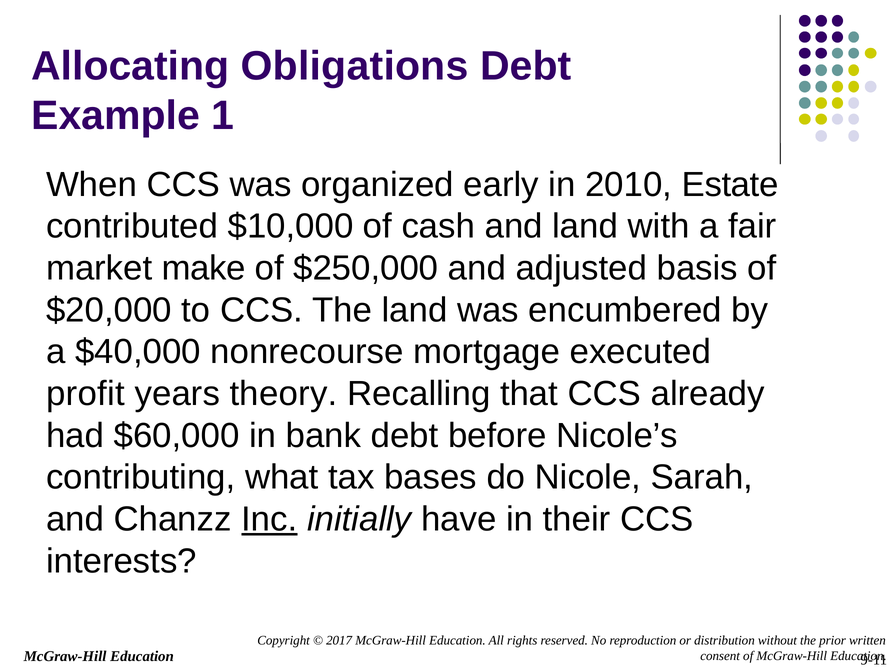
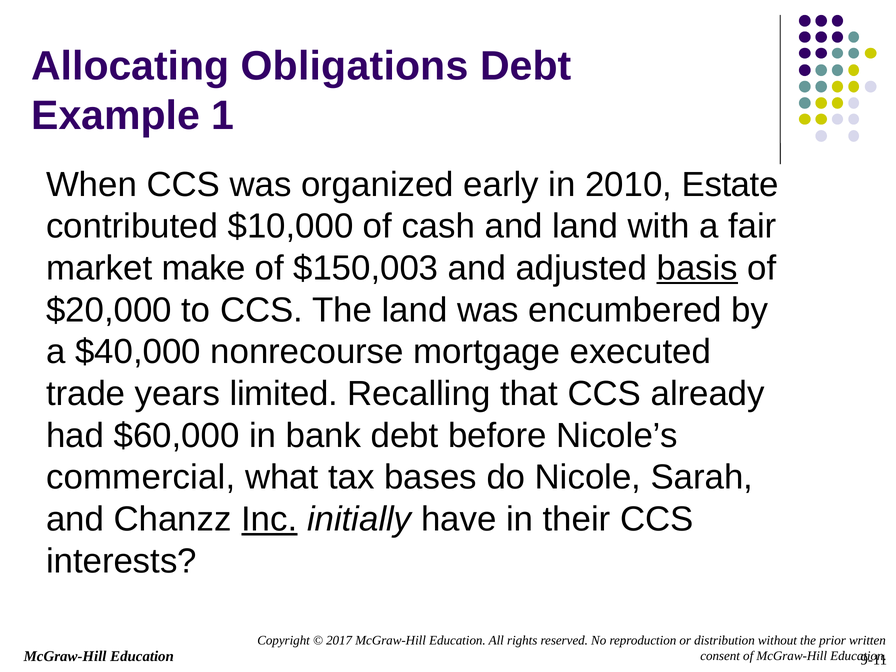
$250,000: $250,000 -> $150,003 (366, 268)
basis underline: none -> present (697, 268)
profit: profit -> trade (86, 394)
theory: theory -> limited (284, 394)
contributing: contributing -> commercial (141, 477)
